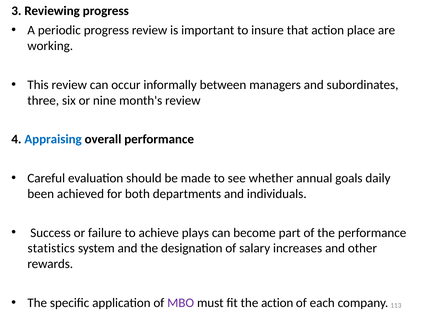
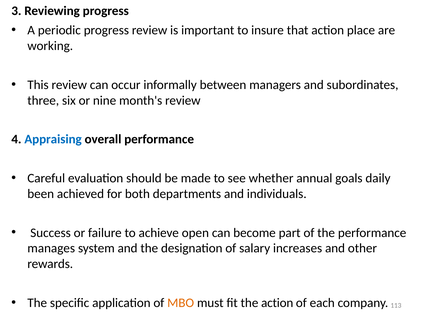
plays: plays -> open (195, 233)
statistics: statistics -> manages (51, 249)
MBO colour: purple -> orange (181, 303)
